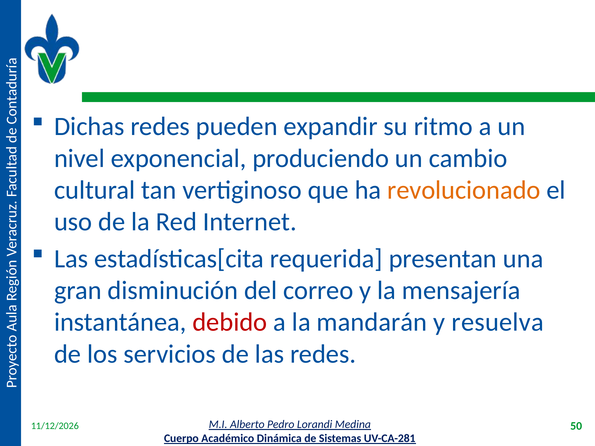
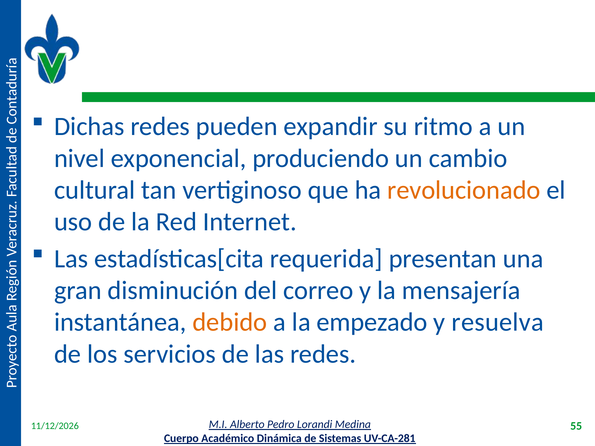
debido colour: red -> orange (230, 322)
mandarán: mandarán -> empezado (372, 322)
50: 50 -> 55 (576, 426)
